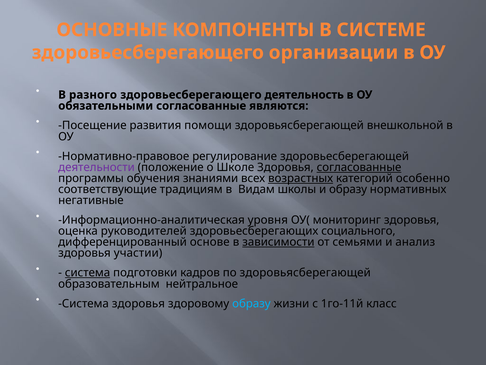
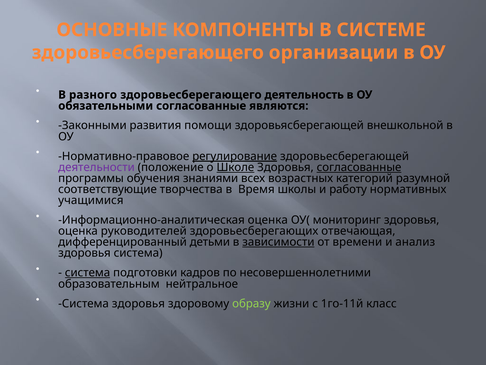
Посещение: Посещение -> Законными (92, 125)
регулирование underline: none -> present (235, 156)
Школе underline: none -> present (235, 167)
возрастных underline: present -> none (301, 178)
особенно: особенно -> разумной (423, 178)
традициям: традициям -> творчества (191, 189)
Видам: Видам -> Время (256, 189)
и образу: образу -> работу (348, 189)
негативные: негативные -> учащимися (91, 200)
Информационно-аналитическая уровня: уровня -> оценка (268, 220)
социального: социального -> отвечающая (358, 231)
основе: основе -> детьми (210, 242)
семьями: семьями -> времени (357, 242)
здоровья участии: участии -> система (138, 253)
по здоровьясберегающей: здоровьясберегающей -> несовершеннолетними (305, 272)
образу colour: light blue -> light green (251, 303)
